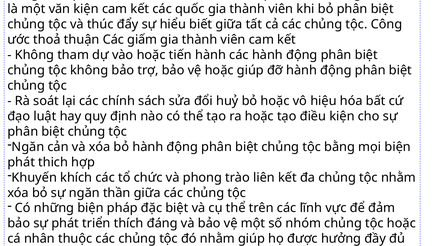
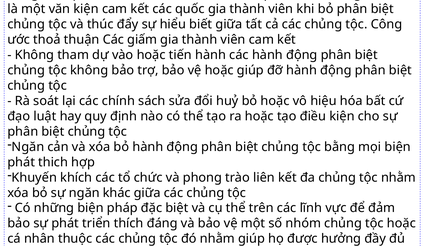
thần: thần -> khác (117, 193)
